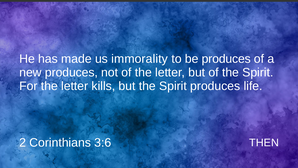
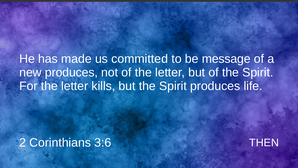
immorality: immorality -> committed (140, 59)
be produces: produces -> message (226, 59)
